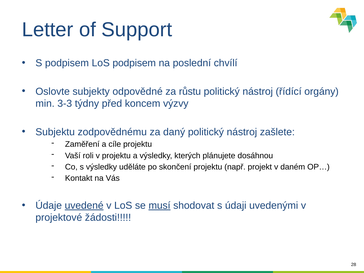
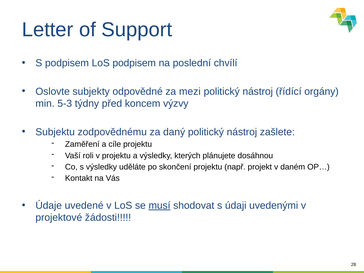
růstu: růstu -> mezi (190, 91)
3-3: 3-3 -> 5-3 (65, 104)
uvedené underline: present -> none (84, 205)
